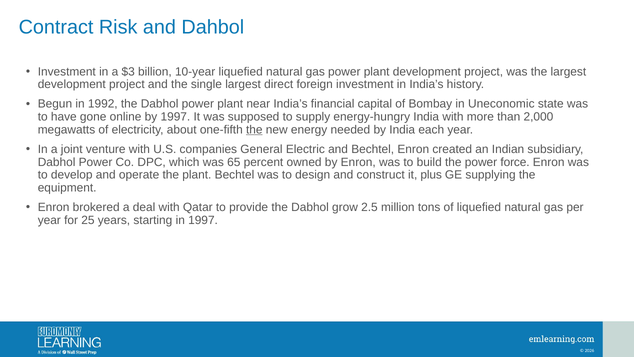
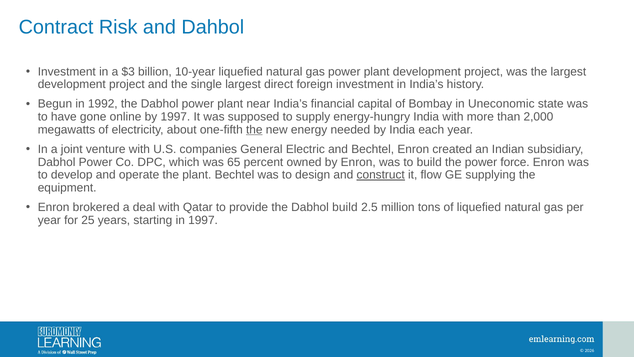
construct underline: none -> present (381, 175)
plus: plus -> flow (431, 175)
Dabhol grow: grow -> build (345, 207)
